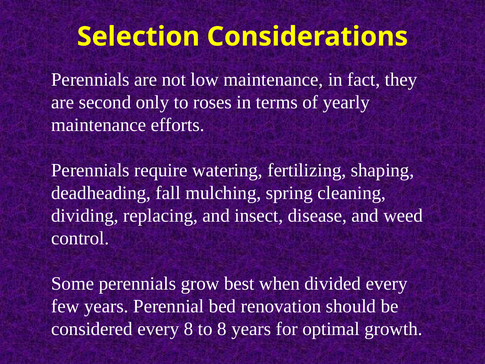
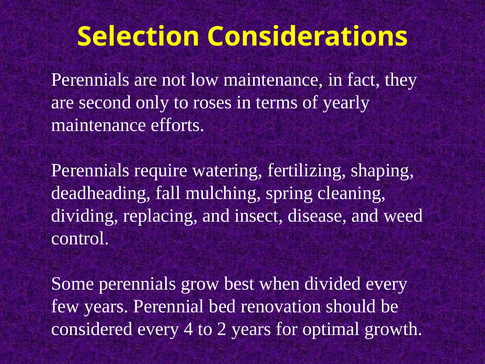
every 8: 8 -> 4 (189, 329)
to 8: 8 -> 2 (222, 329)
